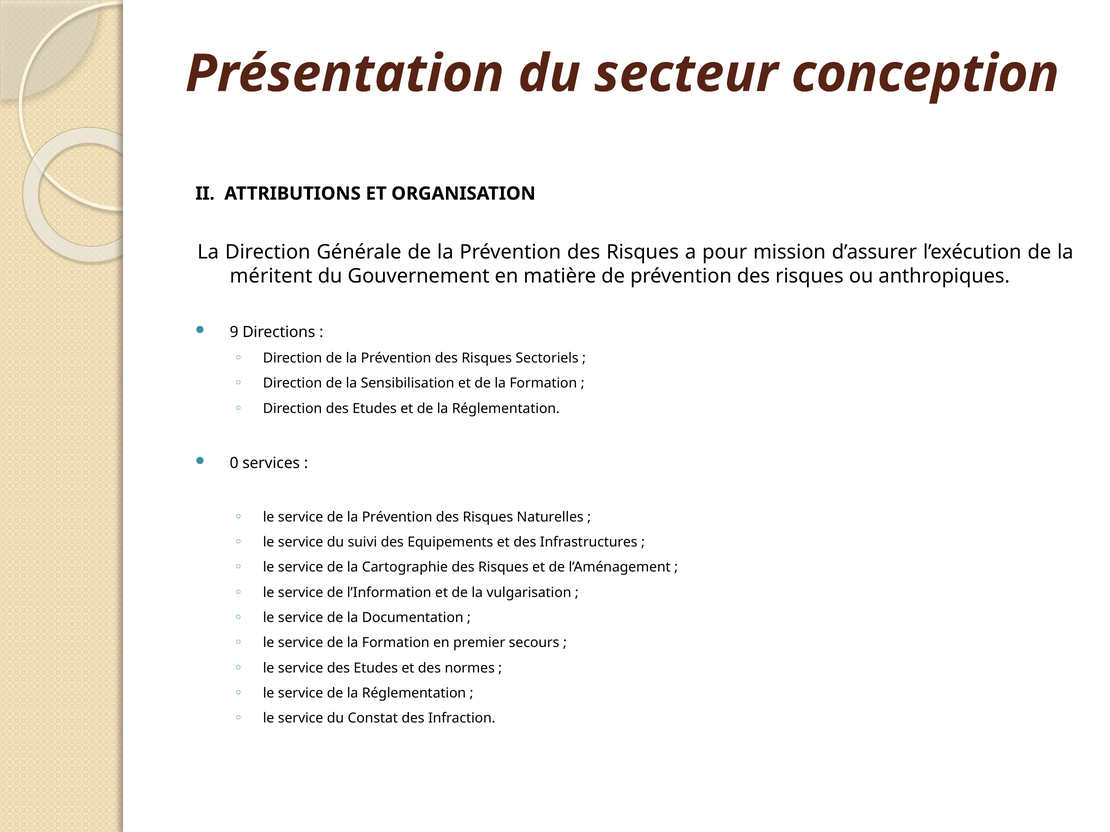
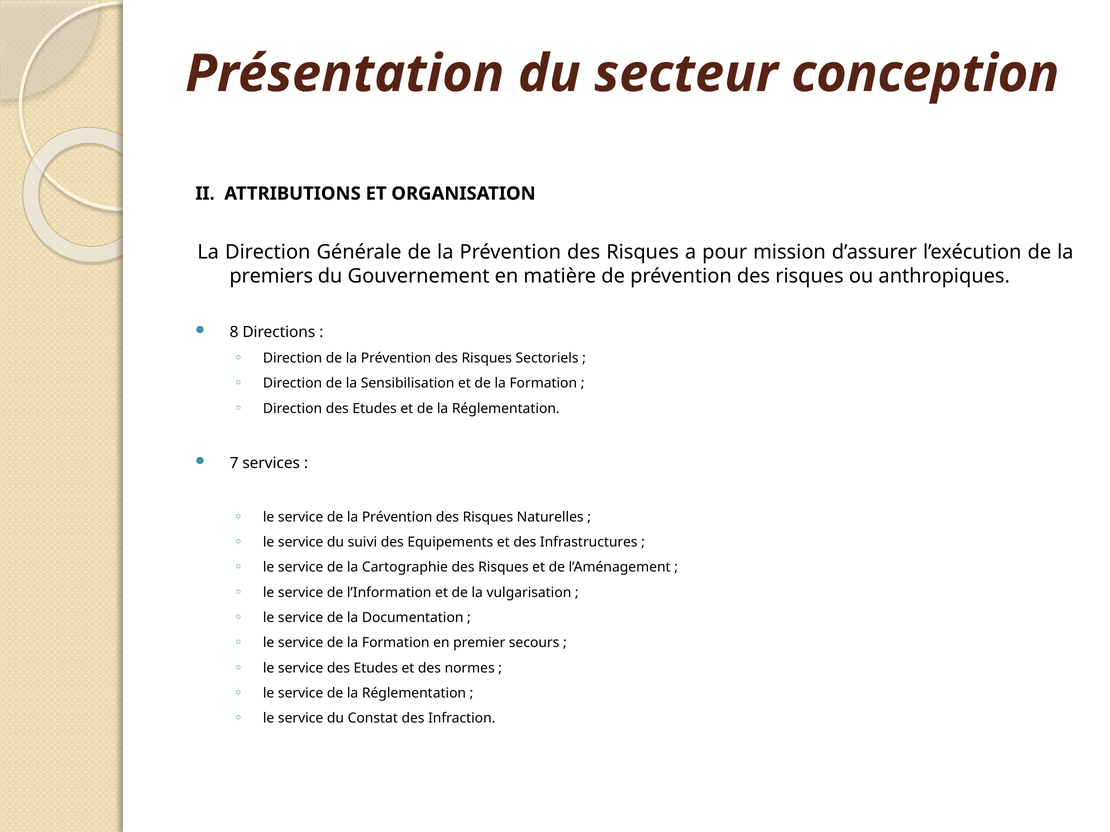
méritent: méritent -> premiers (271, 276)
9: 9 -> 8 (234, 332)
0: 0 -> 7 (234, 464)
